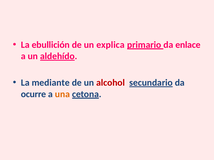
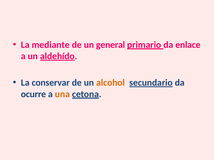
ebullición: ebullición -> mediante (51, 45)
explica: explica -> general (111, 45)
mediante: mediante -> conservar (51, 83)
alcohol colour: red -> orange (111, 83)
